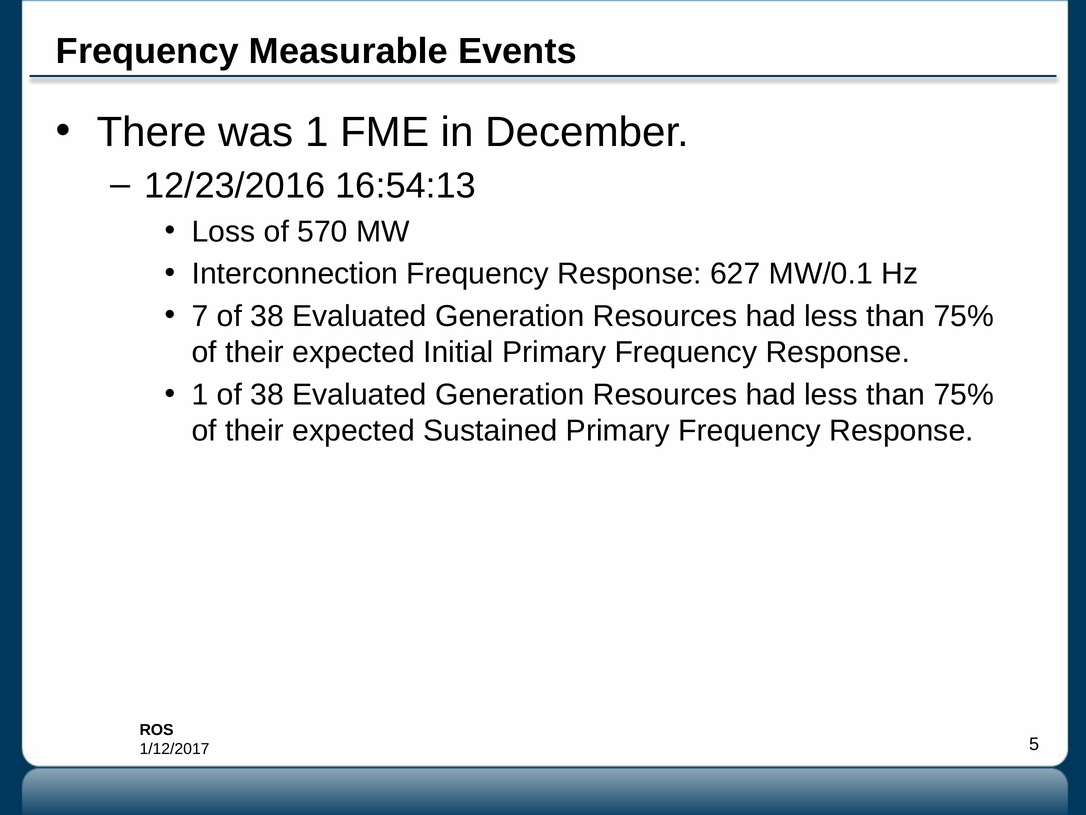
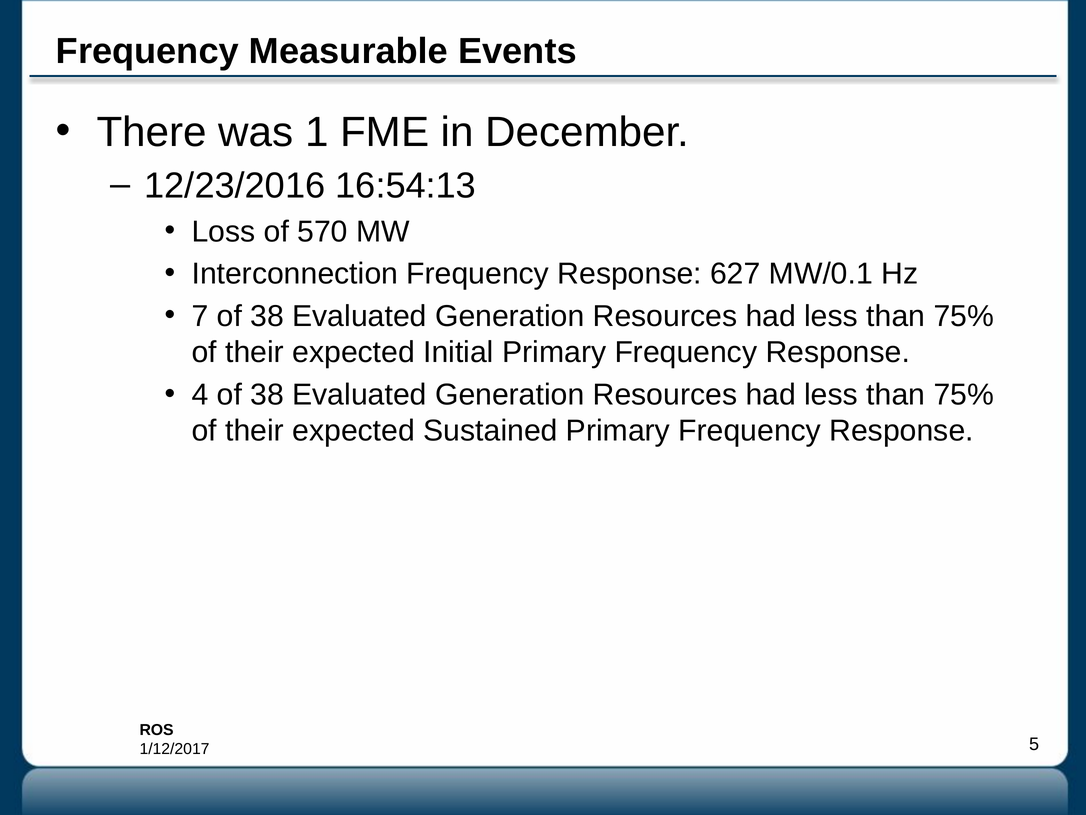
1: 1 -> 4 (200, 395)
